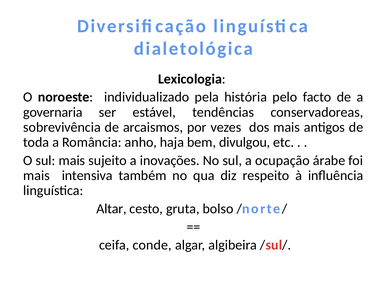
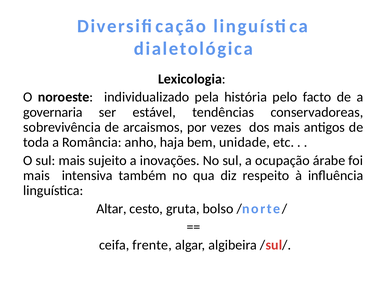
divulgou: divulgou -> unidade (245, 142)
conde: conde -> frente (152, 245)
